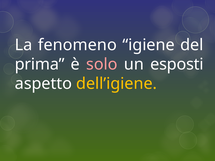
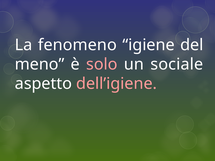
prima: prima -> meno (40, 64)
esposti: esposti -> sociale (177, 64)
dell’igiene colour: yellow -> pink (117, 84)
